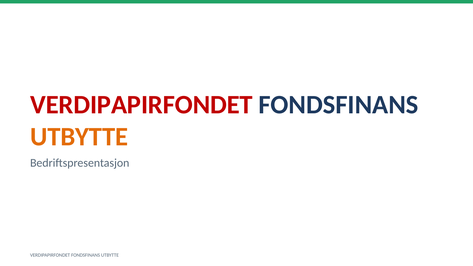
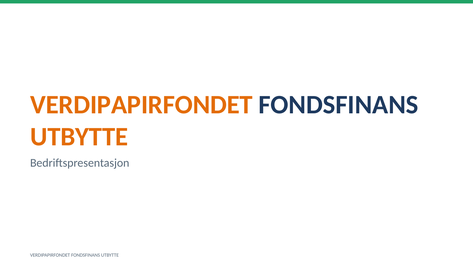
VERDIPAPIRFONDET colour: red -> orange (141, 105)
